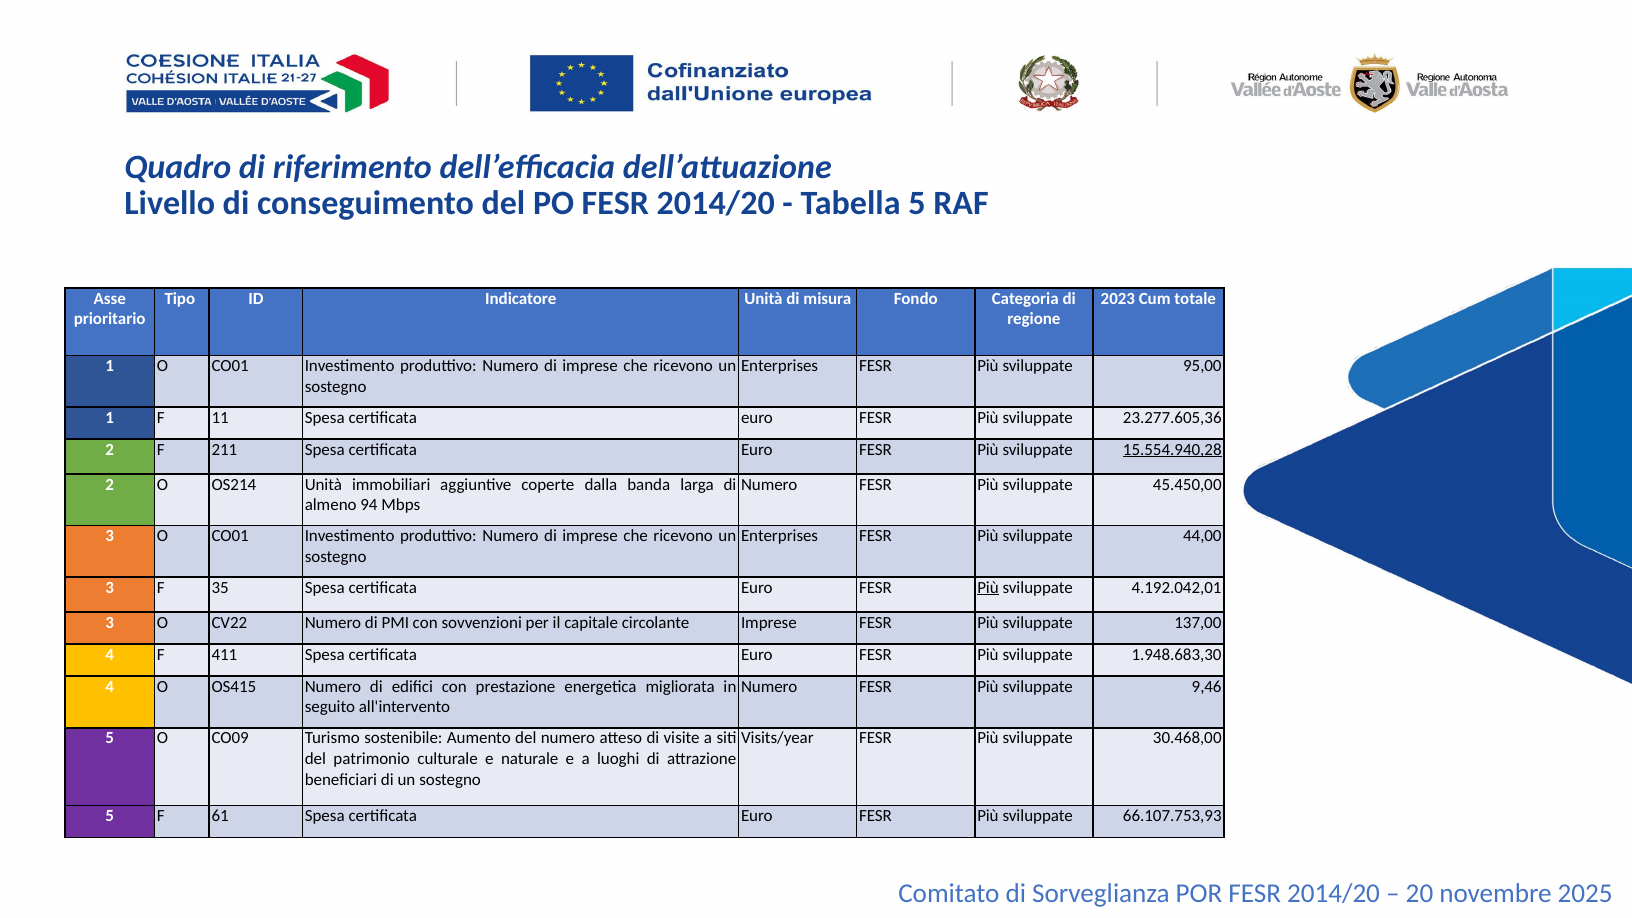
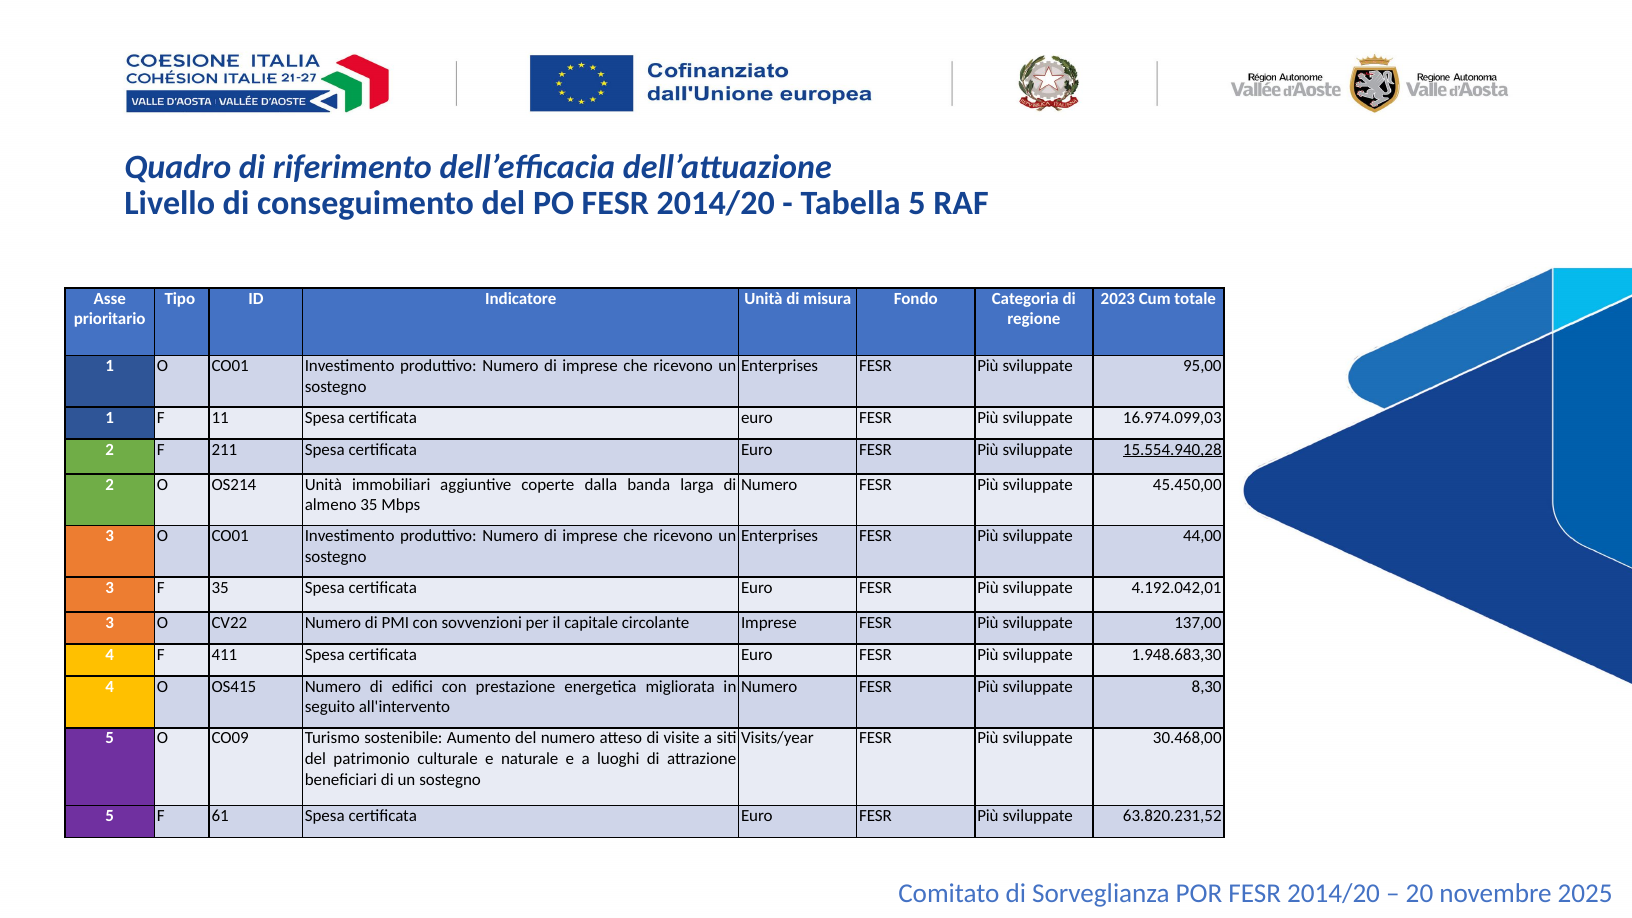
23.277.605,36: 23.277.605,36 -> 16.974.099,03 (1172, 417)
almeno 94: 94 -> 35 (369, 505)
Più underline: present -> none (988, 588)
9,46: 9,46 -> 8,30 (1207, 687)
66.107.753,93: 66.107.753,93 -> 63.820.231,52 (1172, 816)
